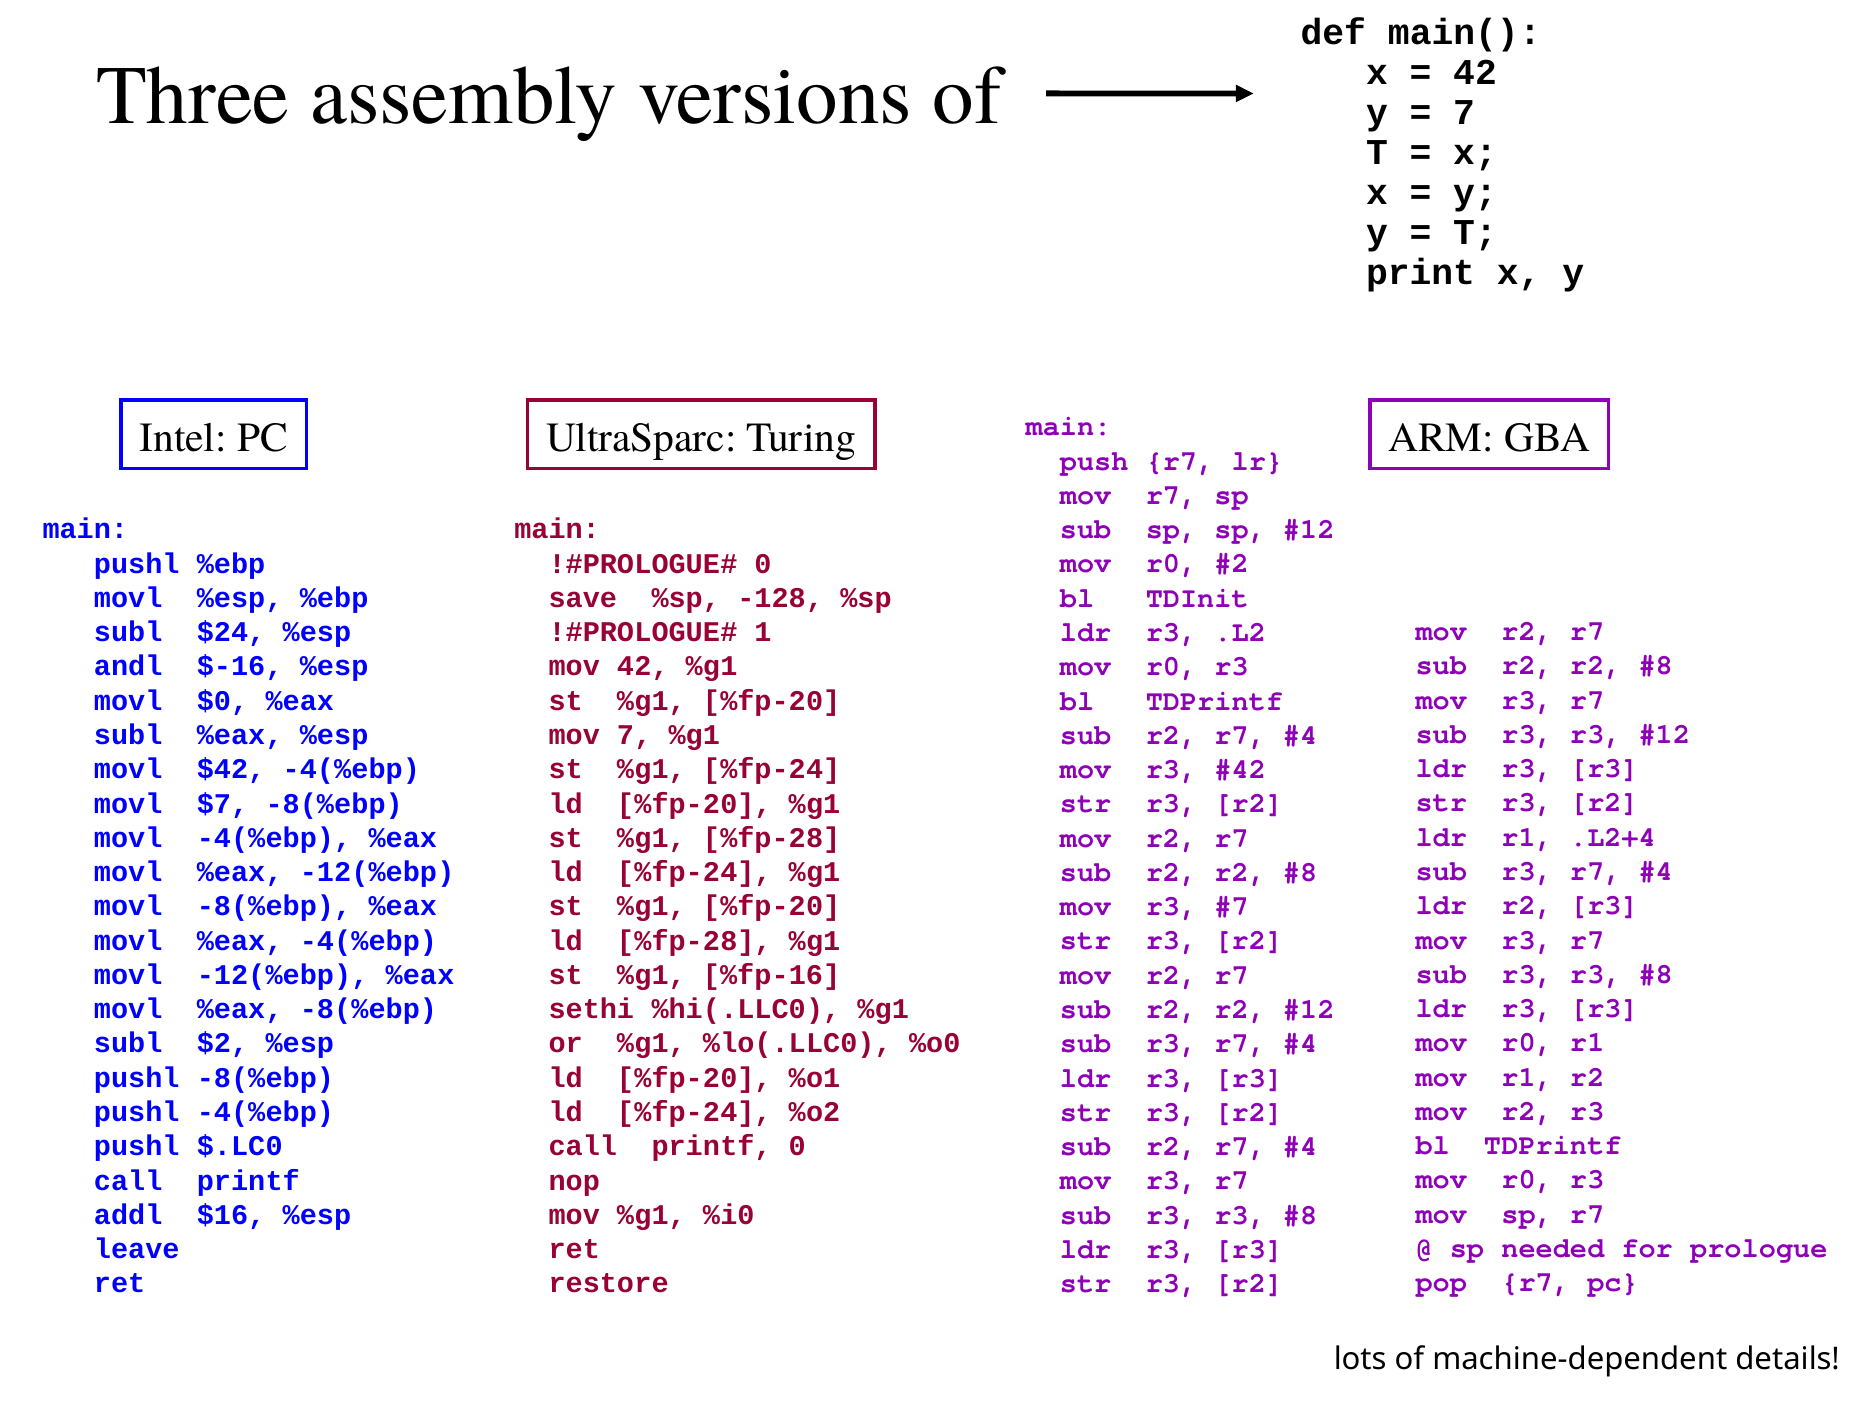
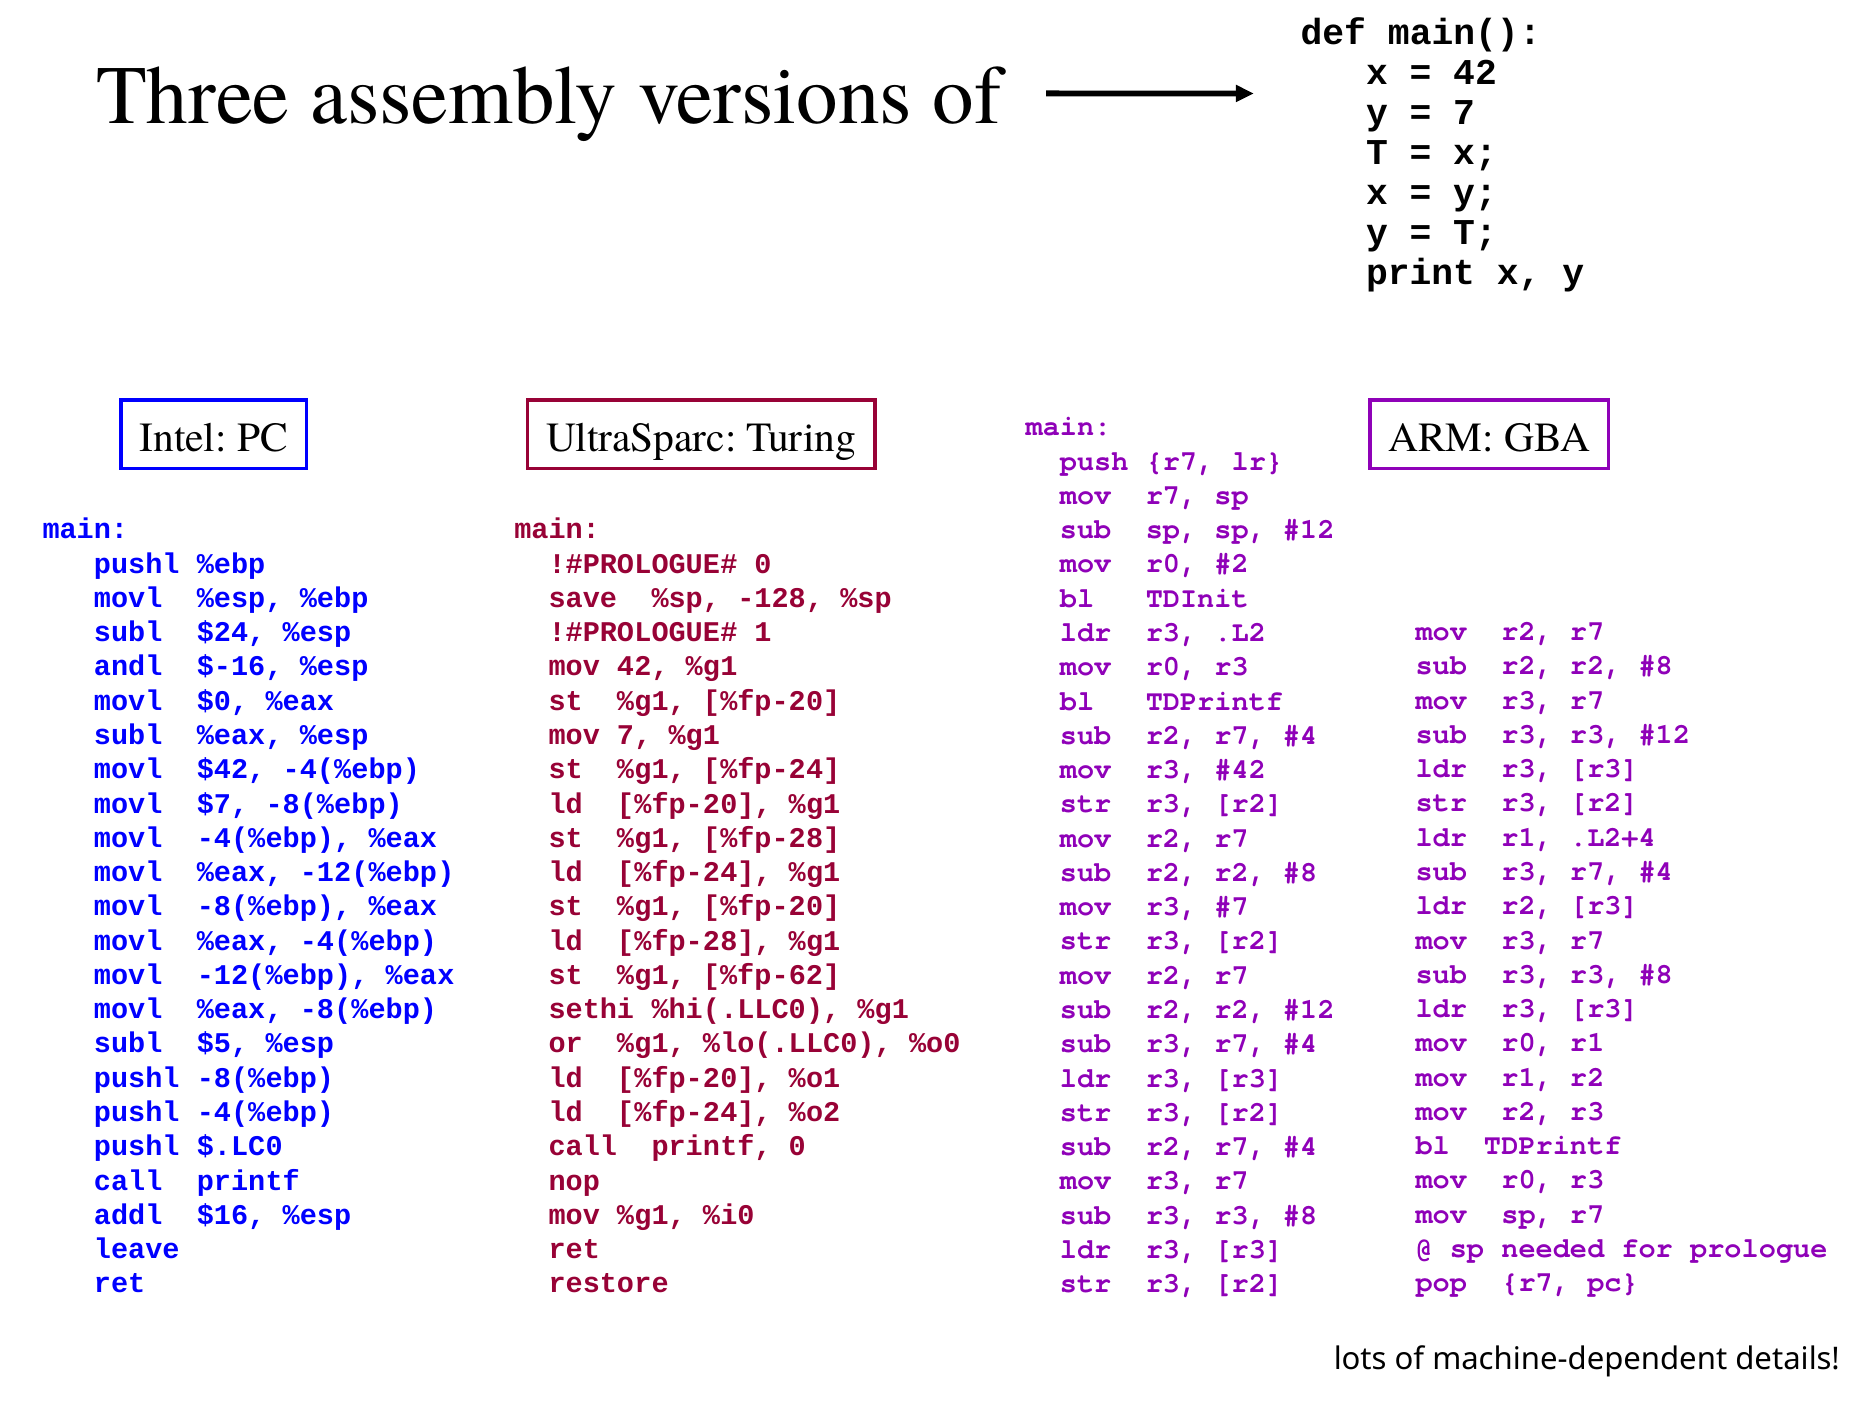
%fp-16: %fp-16 -> %fp-62 (772, 975)
$2: $2 -> $5 (223, 1044)
